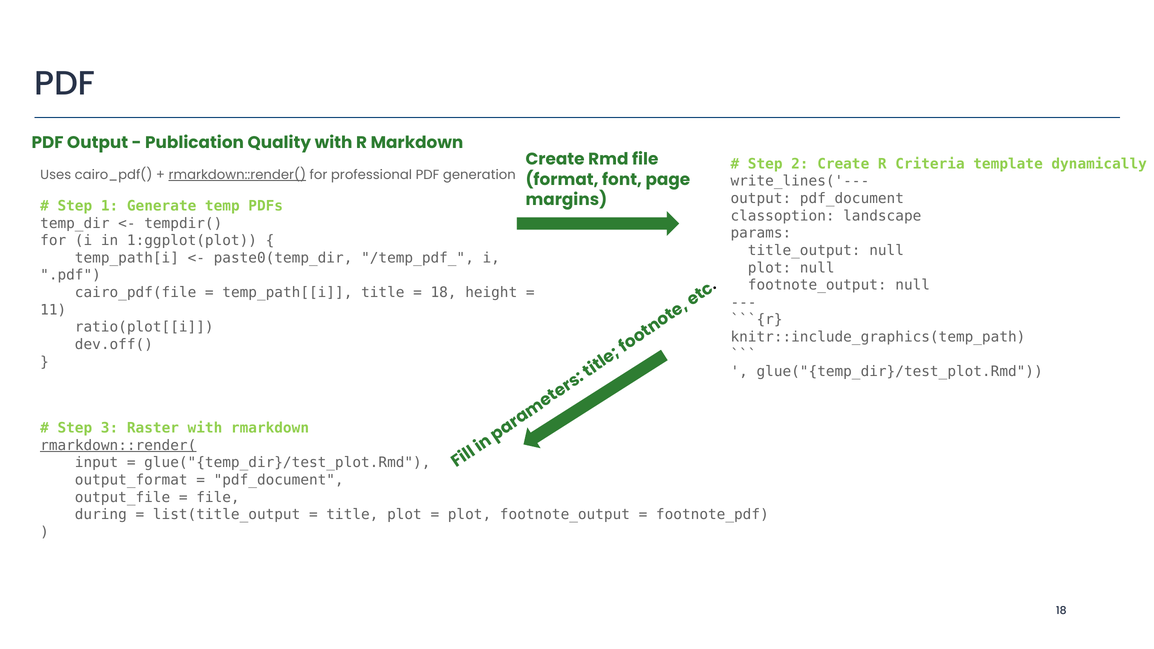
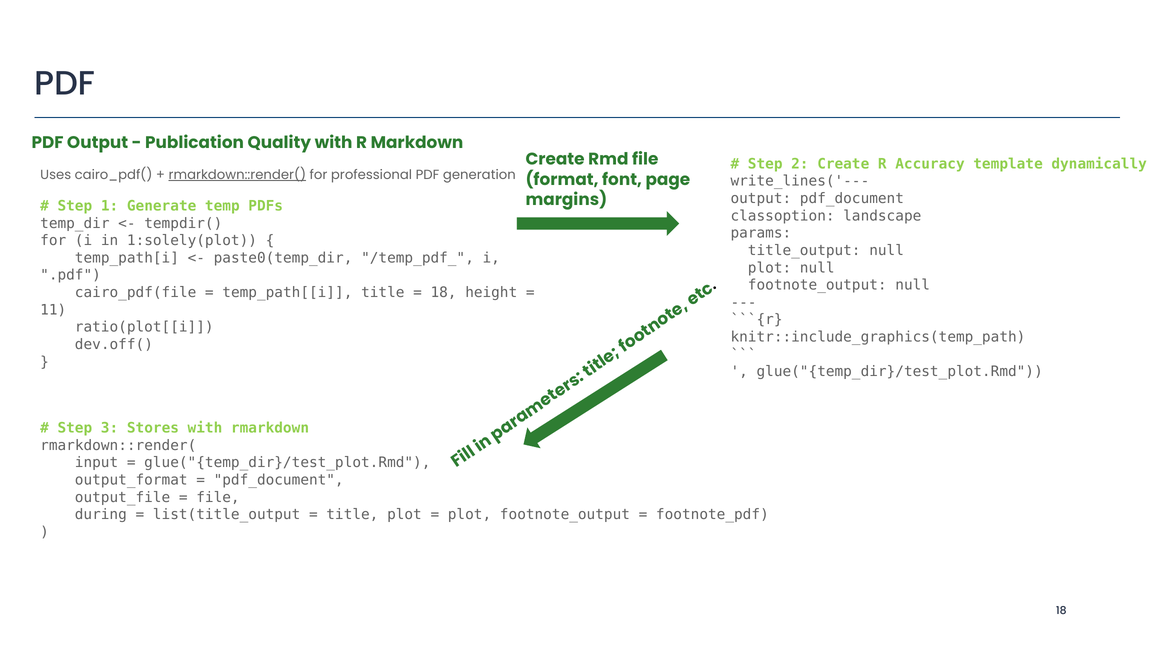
Criteria: Criteria -> Accuracy (930, 164)
1:ggplot(plot: 1:ggplot(plot -> 1:solely(plot (192, 241)
Raster: Raster -> Stores (153, 428)
rmarkdown::render( underline: present -> none (118, 445)
